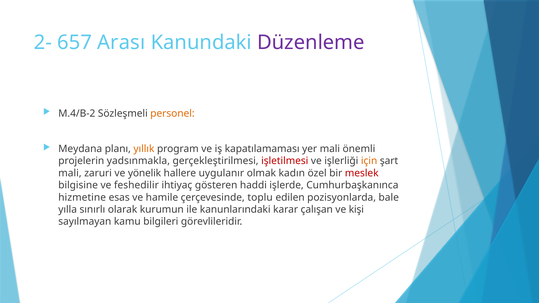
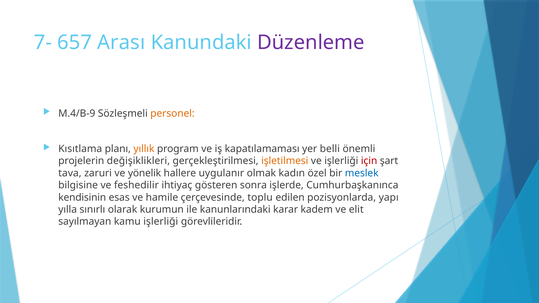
2-: 2- -> 7- (43, 43)
M.4/B-2: M.4/B-2 -> M.4/B-9 (77, 113)
Meydana: Meydana -> Kısıtlama (80, 149)
yer mali: mali -> belli (330, 149)
yadsınmakla: yadsınmakla -> değişiklikleri (138, 161)
işletilmesi colour: red -> orange (285, 161)
için colour: orange -> red (369, 161)
mali: mali -> tava (70, 173)
meslek colour: red -> blue (362, 173)
haddi: haddi -> sonra (253, 185)
hizmetine: hizmetine -> kendisinin (82, 197)
bale: bale -> yapı (389, 197)
çalışan: çalışan -> kadem (317, 210)
kişi: kişi -> elit (356, 210)
kamu bilgileri: bilgileri -> işlerliği (161, 222)
